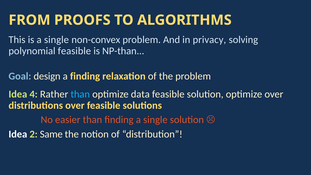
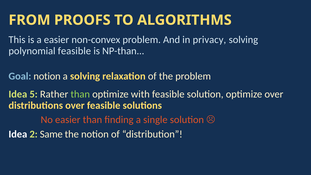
is a single: single -> easier (57, 40)
Goal design: design -> notion (47, 76)
a finding: finding -> solving (85, 76)
4: 4 -> 5 (34, 94)
than colour: light blue -> light green (80, 94)
data: data -> with (140, 94)
